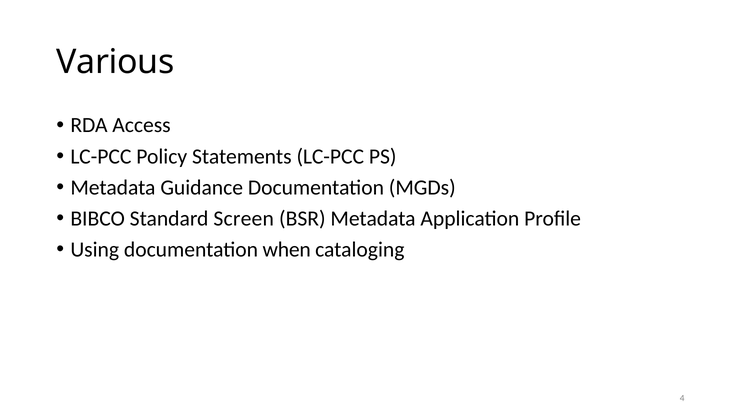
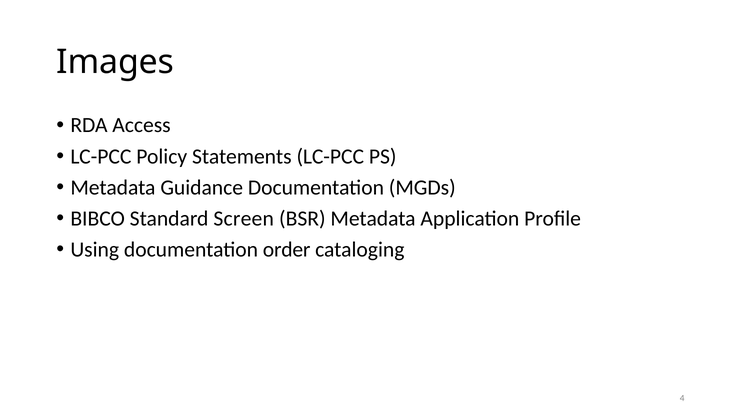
Various: Various -> Images (115, 62)
when: when -> order (287, 250)
